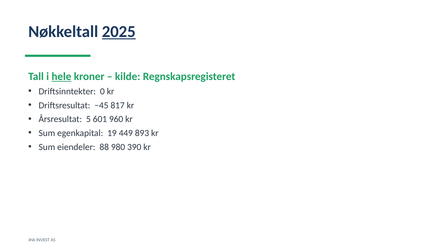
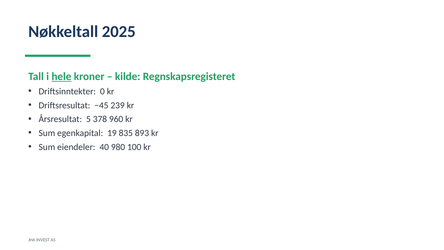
2025 underline: present -> none (119, 32)
817: 817 -> 239 (118, 105)
601: 601 -> 378 (100, 119)
449: 449 -> 835 (126, 133)
88: 88 -> 40 (104, 147)
390: 390 -> 100 (134, 147)
